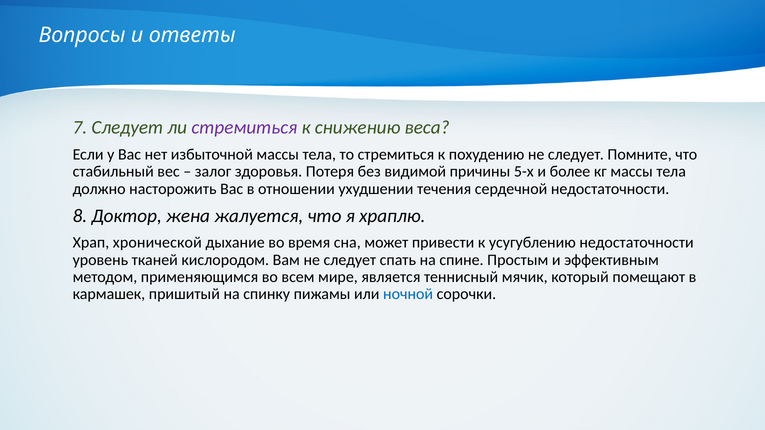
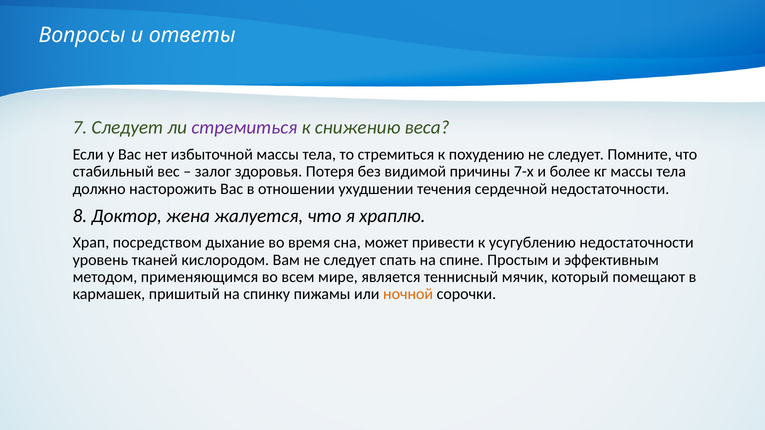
5-х: 5-х -> 7-х (524, 172)
хронической: хронической -> посредством (157, 243)
ночной colour: blue -> orange (408, 294)
